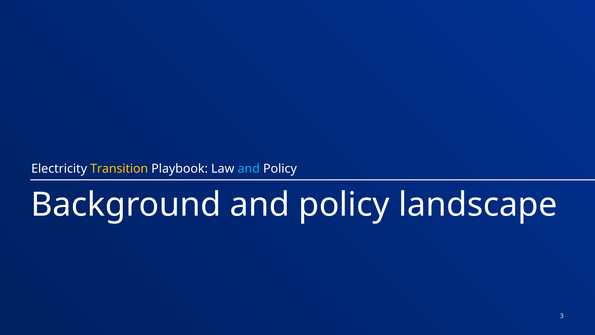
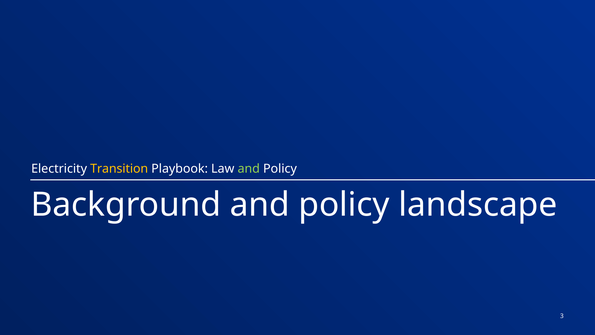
and colour: light blue -> light green (249, 169)
